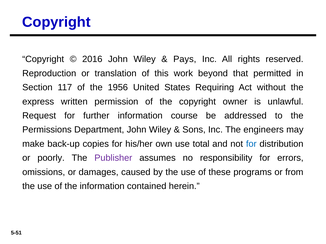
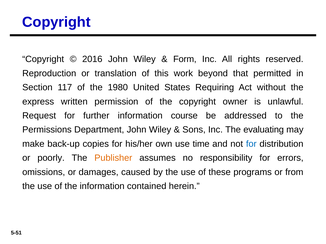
Pays: Pays -> Form (185, 59)
1956: 1956 -> 1980 (118, 88)
engineers: engineers -> evaluating (264, 130)
total: total -> time (201, 144)
Publisher colour: purple -> orange (113, 158)
